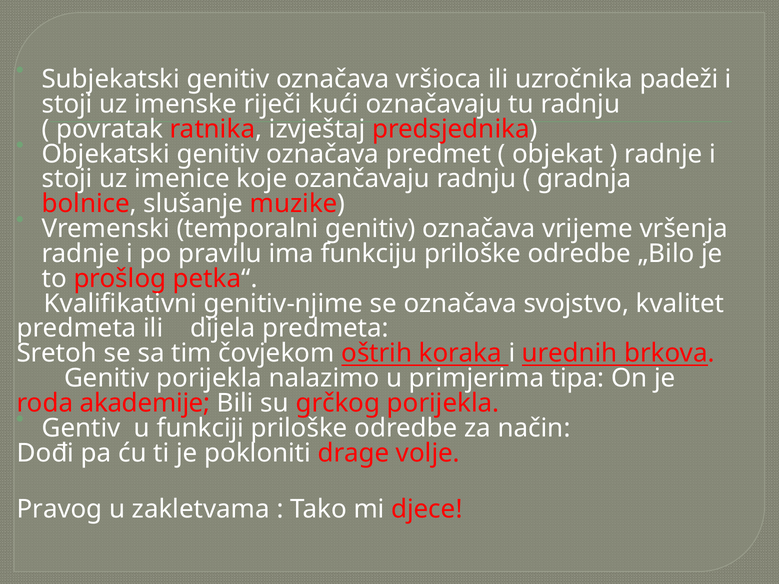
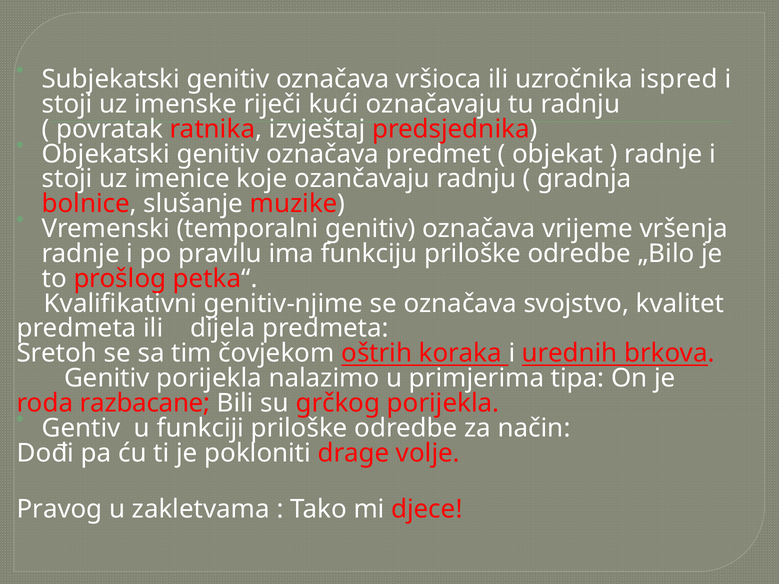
padeži: padeži -> ispred (679, 79)
akademije: akademije -> razbacane (145, 403)
